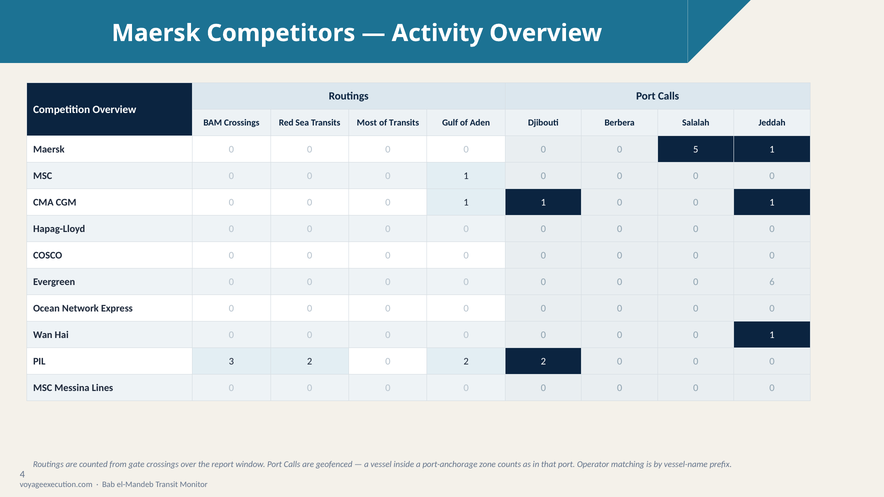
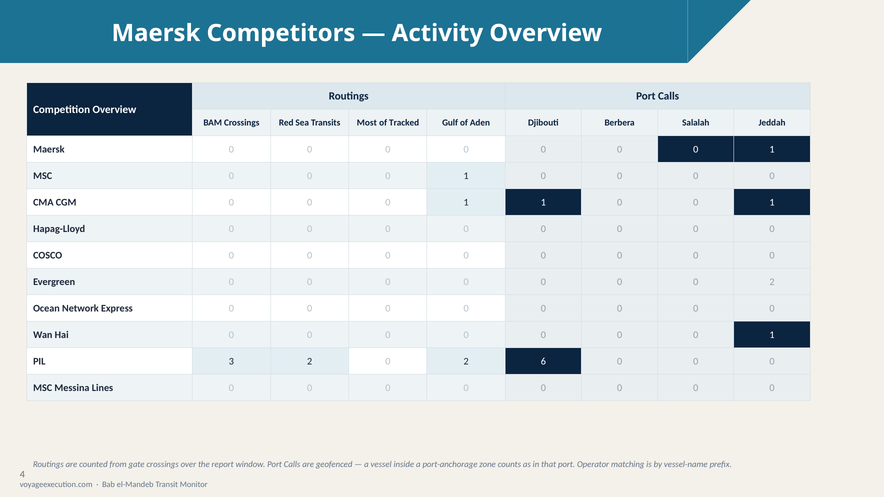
of Transits: Transits -> Tracked (404, 123)
5: 5 -> 0 (696, 149)
0 0 6: 6 -> 2 (772, 282)
2 2: 2 -> 6 (543, 361)
